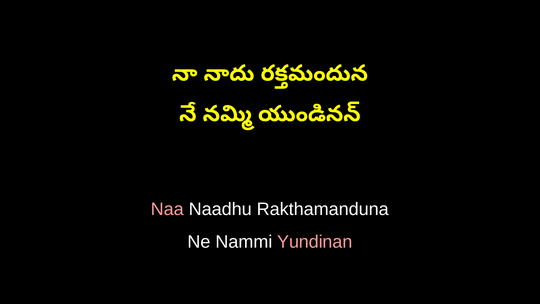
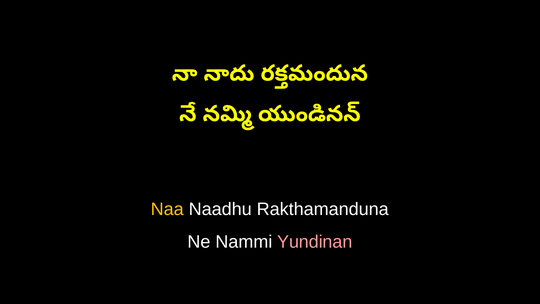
Naa colour: pink -> yellow (167, 209)
